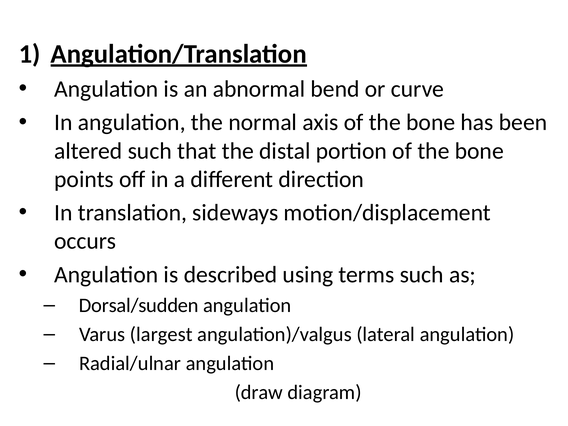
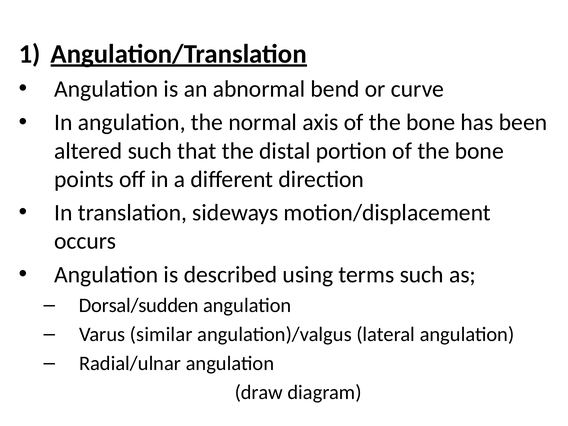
largest: largest -> similar (161, 334)
